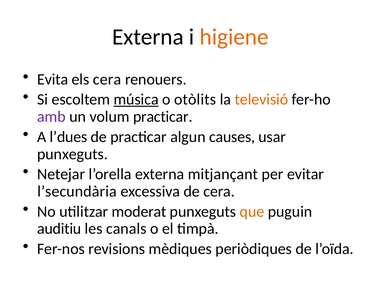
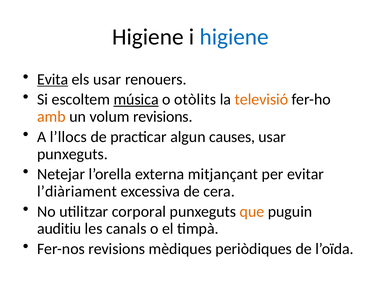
Externa: Externa -> Higiene (148, 37)
higiene colour: orange -> blue (234, 37)
Evita underline: none -> present (53, 79)
els cera: cera -> usar (107, 79)
amb colour: purple -> orange (51, 117)
volum practicar: practicar -> revisions (163, 117)
l’dues: l’dues -> l’llocs (68, 137)
l’secundària: l’secundària -> l’diàriament (77, 191)
moderat: moderat -> corporal (139, 211)
